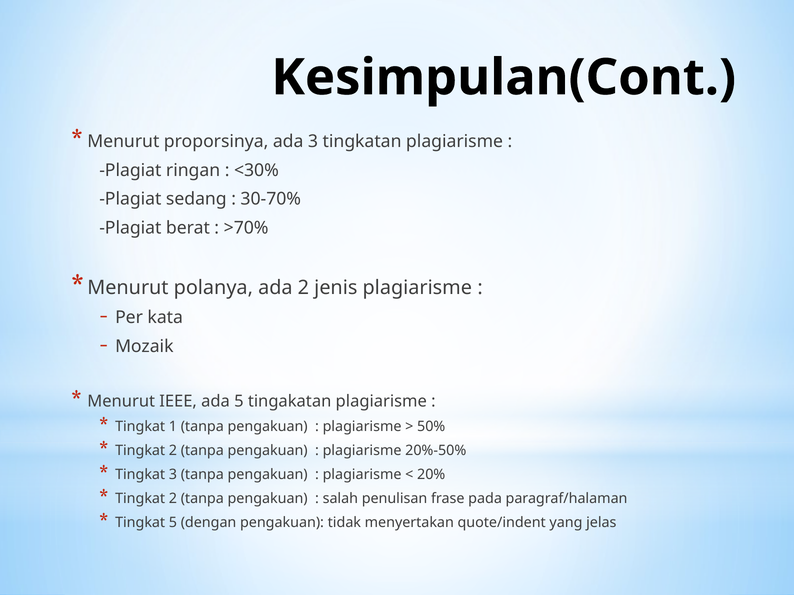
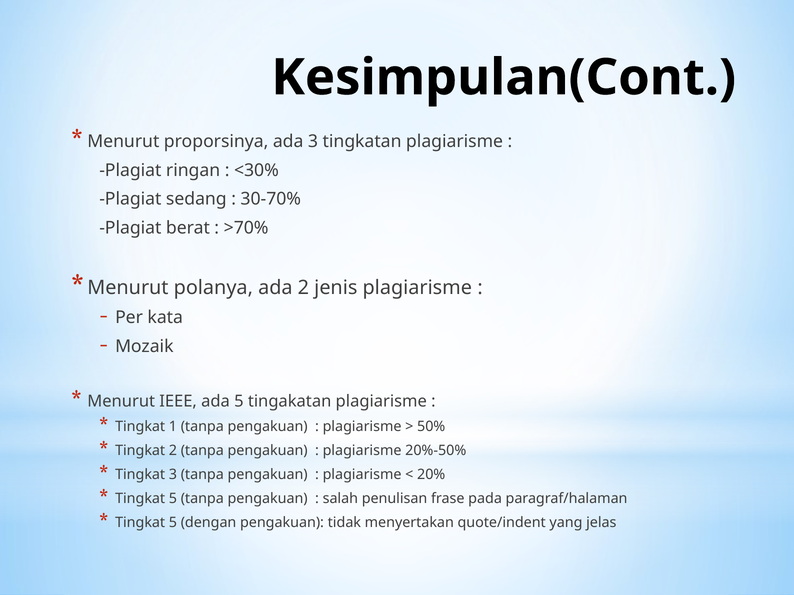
2: 2 -> 5 (173, 499)
